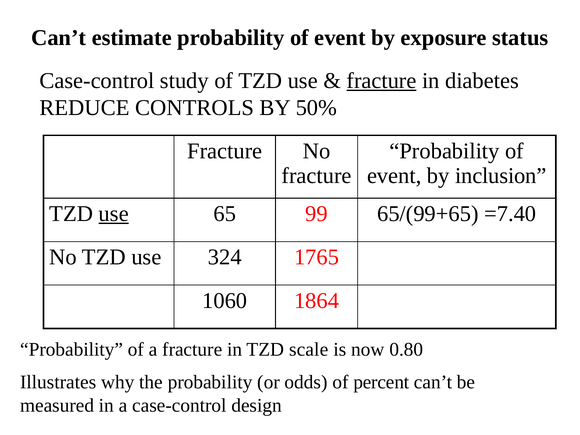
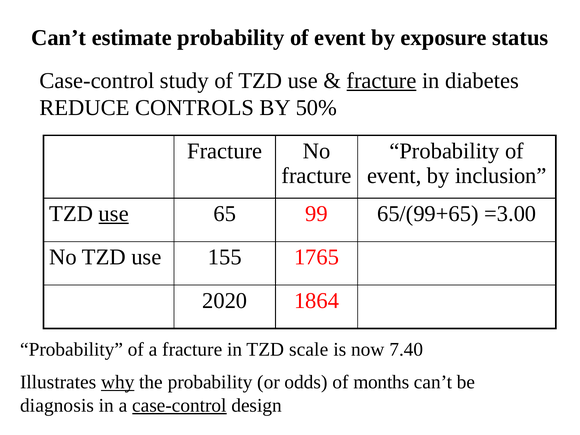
=7.40: =7.40 -> =3.00 (510, 214)
324: 324 -> 155 (225, 257)
1060: 1060 -> 2020 (225, 301)
0.80: 0.80 -> 7.40 (406, 349)
why underline: none -> present (118, 382)
percent: percent -> months (381, 382)
measured: measured -> diagnosis (57, 405)
case-control underline: none -> present (179, 405)
